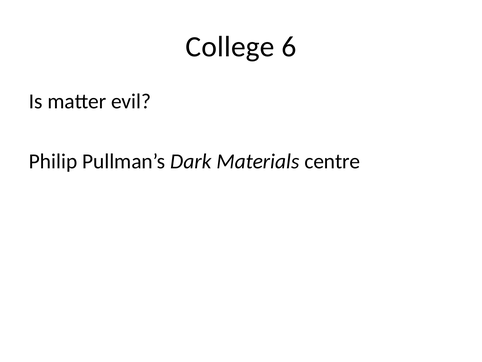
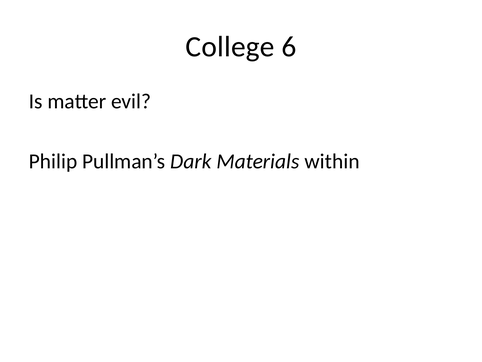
centre: centre -> within (332, 161)
